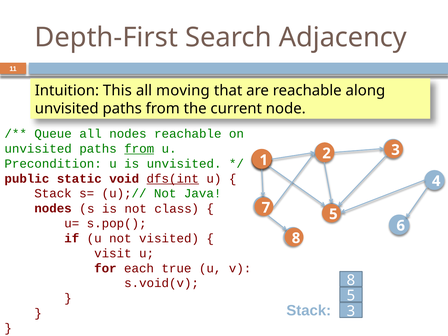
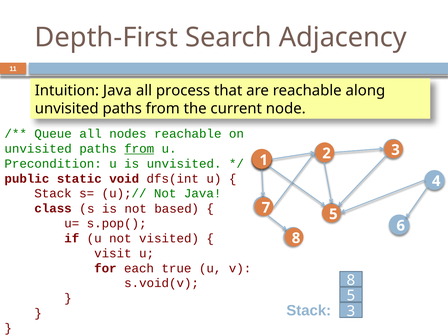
Intuition This: This -> Java (117, 91)
moving: moving -> process (183, 91)
dfs(int underline: present -> none (173, 179)
nodes: nodes -> class (53, 208)
class: class -> based (173, 209)
